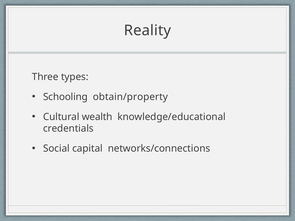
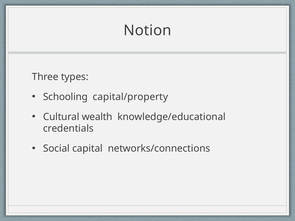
Reality: Reality -> Notion (147, 31)
obtain/property: obtain/property -> capital/property (130, 97)
